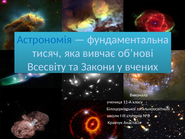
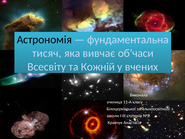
Астрономія colour: blue -> black (44, 40)
об’нові: об’нові -> об’часи (136, 53)
Закони: Закони -> Кожній (98, 67)
